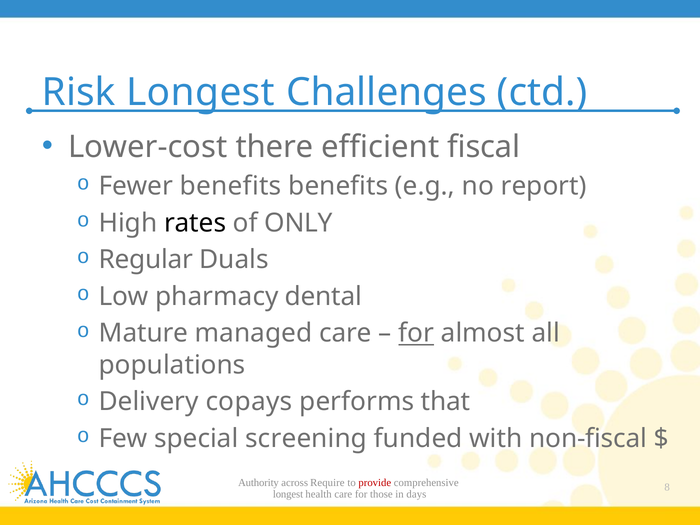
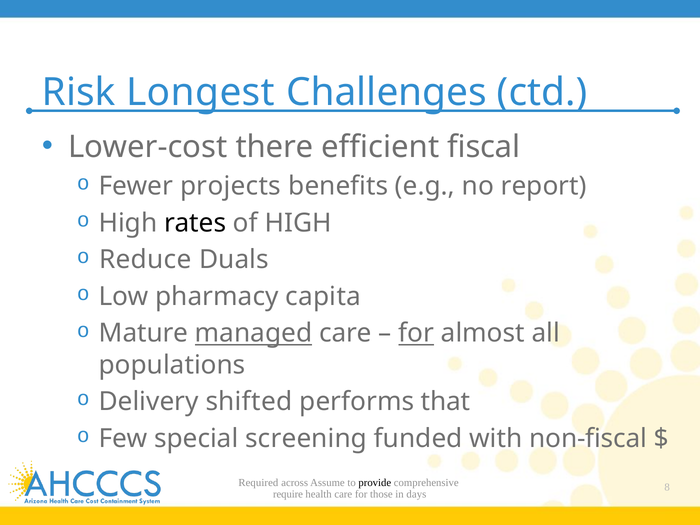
Fewer benefits: benefits -> projects (231, 186)
of ONLY: ONLY -> HIGH (298, 223)
Regular: Regular -> Reduce (145, 260)
dental: dental -> capita (323, 297)
managed underline: none -> present (254, 333)
copays: copays -> shifted (249, 402)
Authority: Authority -> Required (258, 483)
Require: Require -> Assume (327, 483)
provide colour: red -> black (375, 483)
longest: longest -> require (288, 494)
